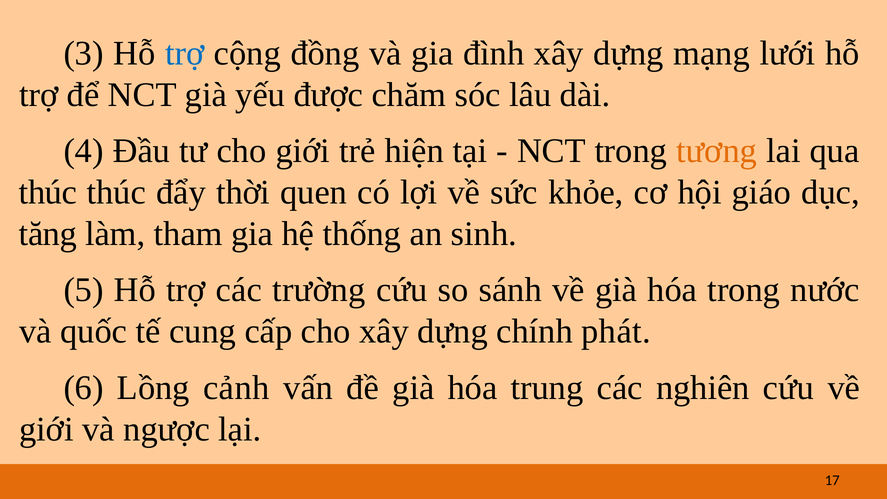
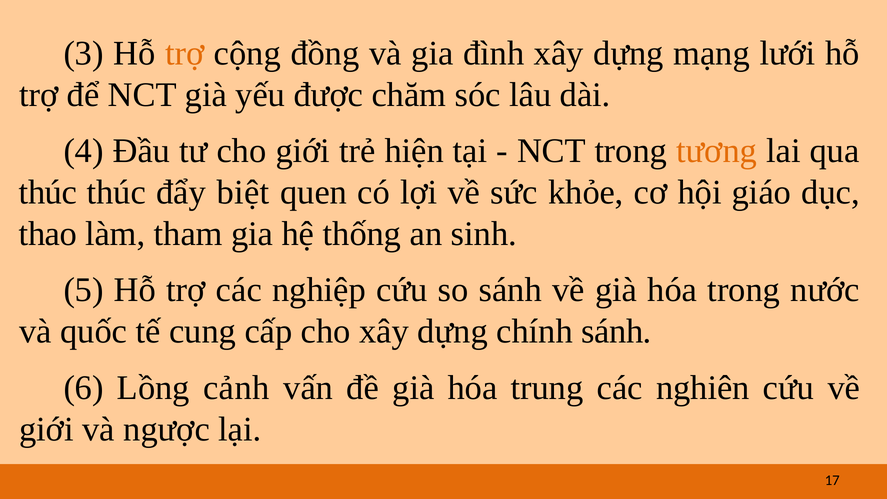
trợ colour: blue -> orange (185, 53)
thời: thời -> biệt (243, 192)
tăng: tăng -> thao (48, 234)
trường: trường -> nghiệp (319, 290)
chính phát: phát -> sánh (616, 331)
